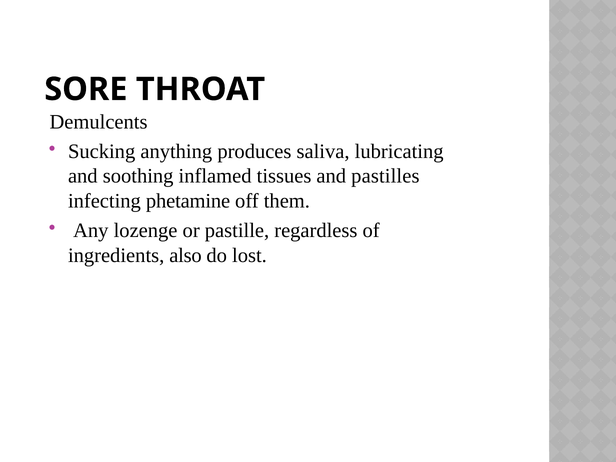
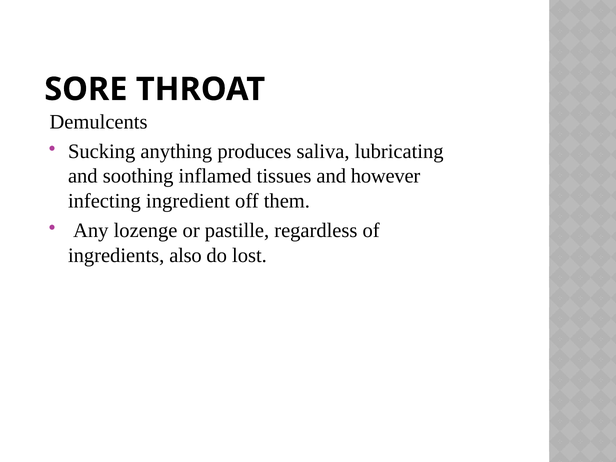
pastilles: pastilles -> however (386, 176)
phetamine: phetamine -> ingredient (188, 201)
